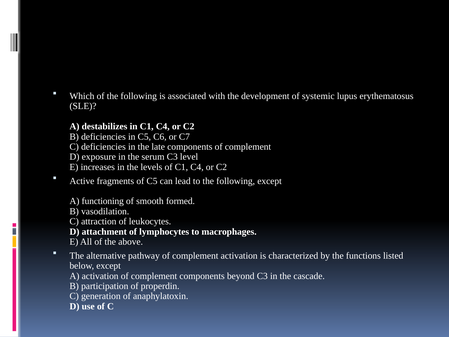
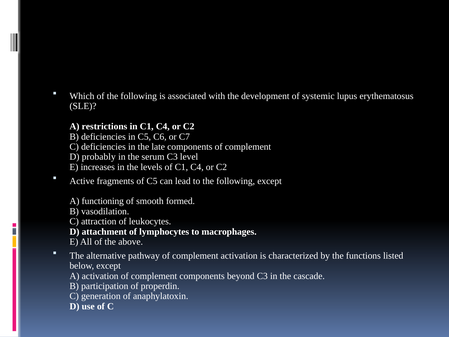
destabilizes: destabilizes -> restrictions (105, 126)
exposure: exposure -> probably (99, 157)
